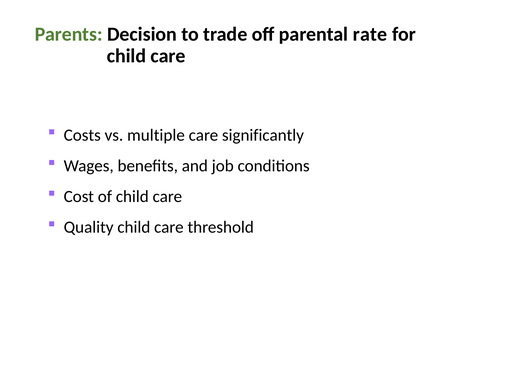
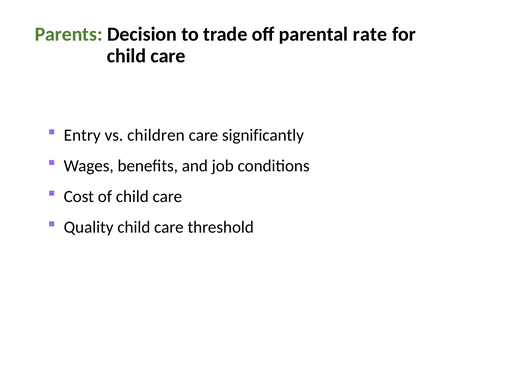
Costs: Costs -> Entry (82, 135)
multiple: multiple -> children (156, 135)
